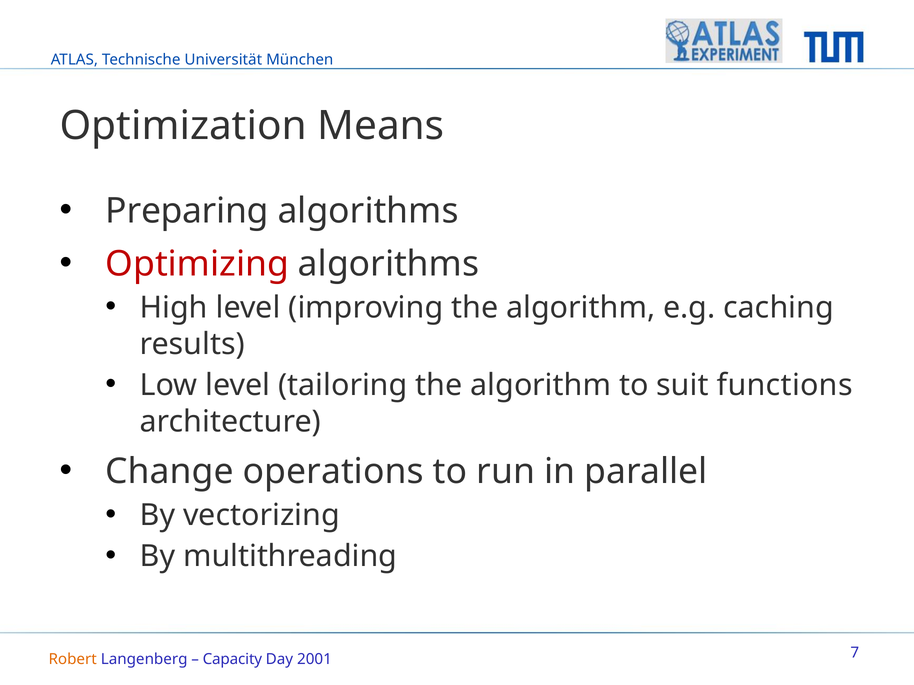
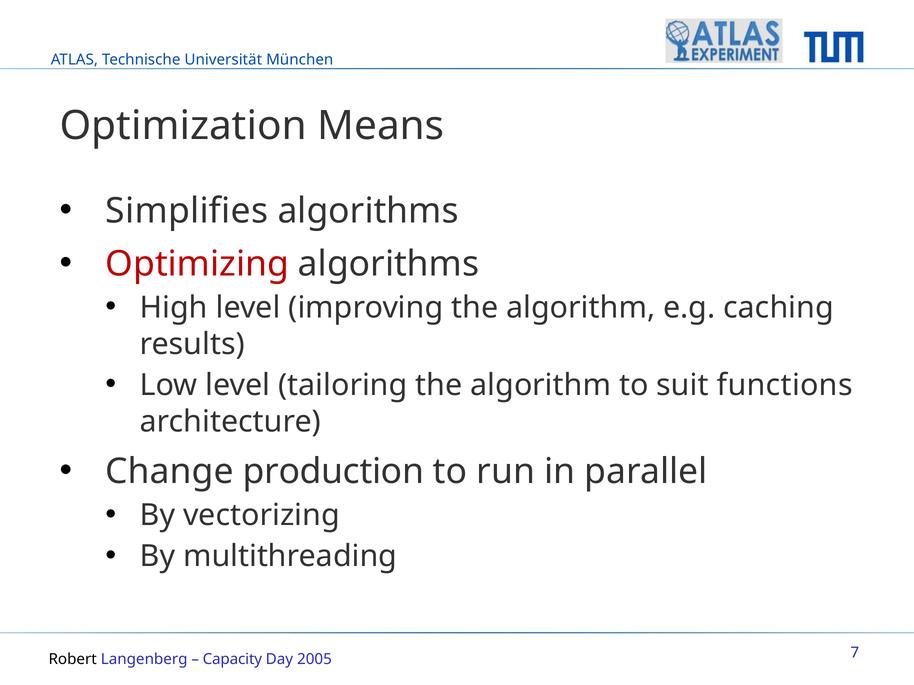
Preparing: Preparing -> Simplifies (187, 211)
operations: operations -> production (333, 472)
Robert colour: orange -> black (73, 660)
2001: 2001 -> 2005 (314, 660)
